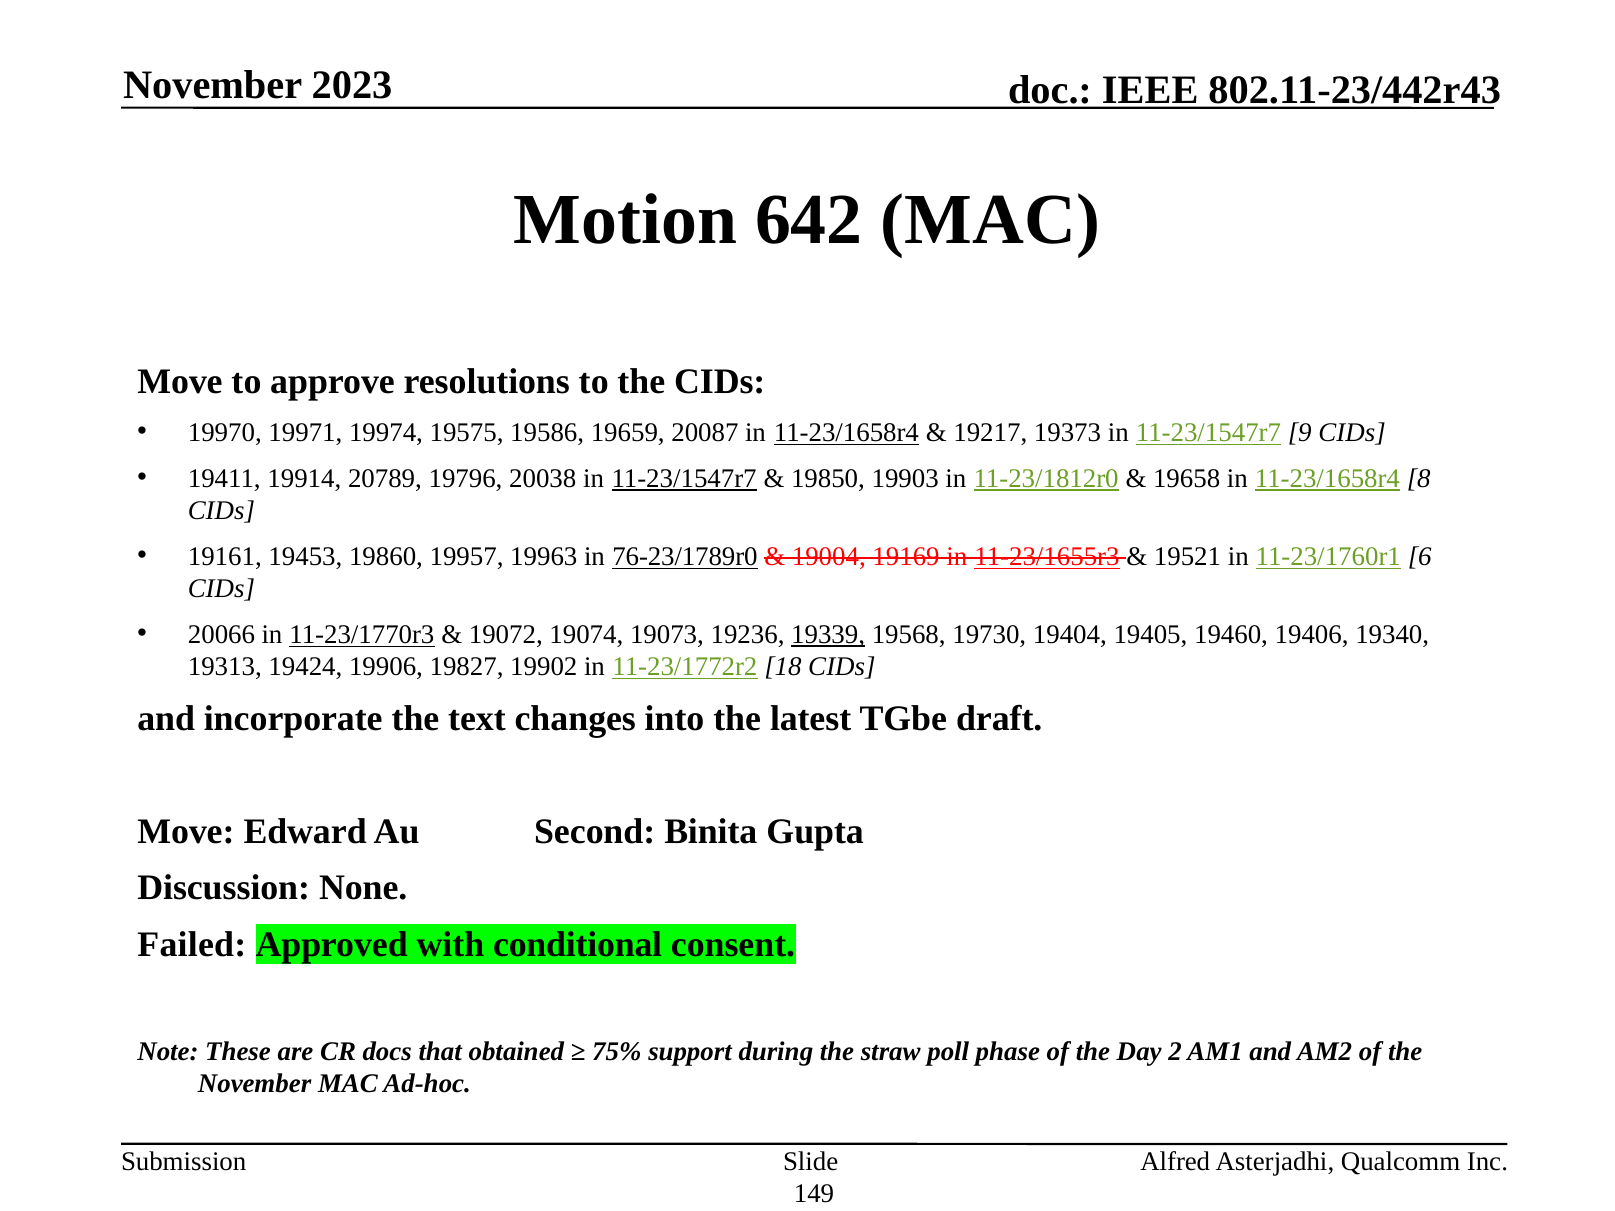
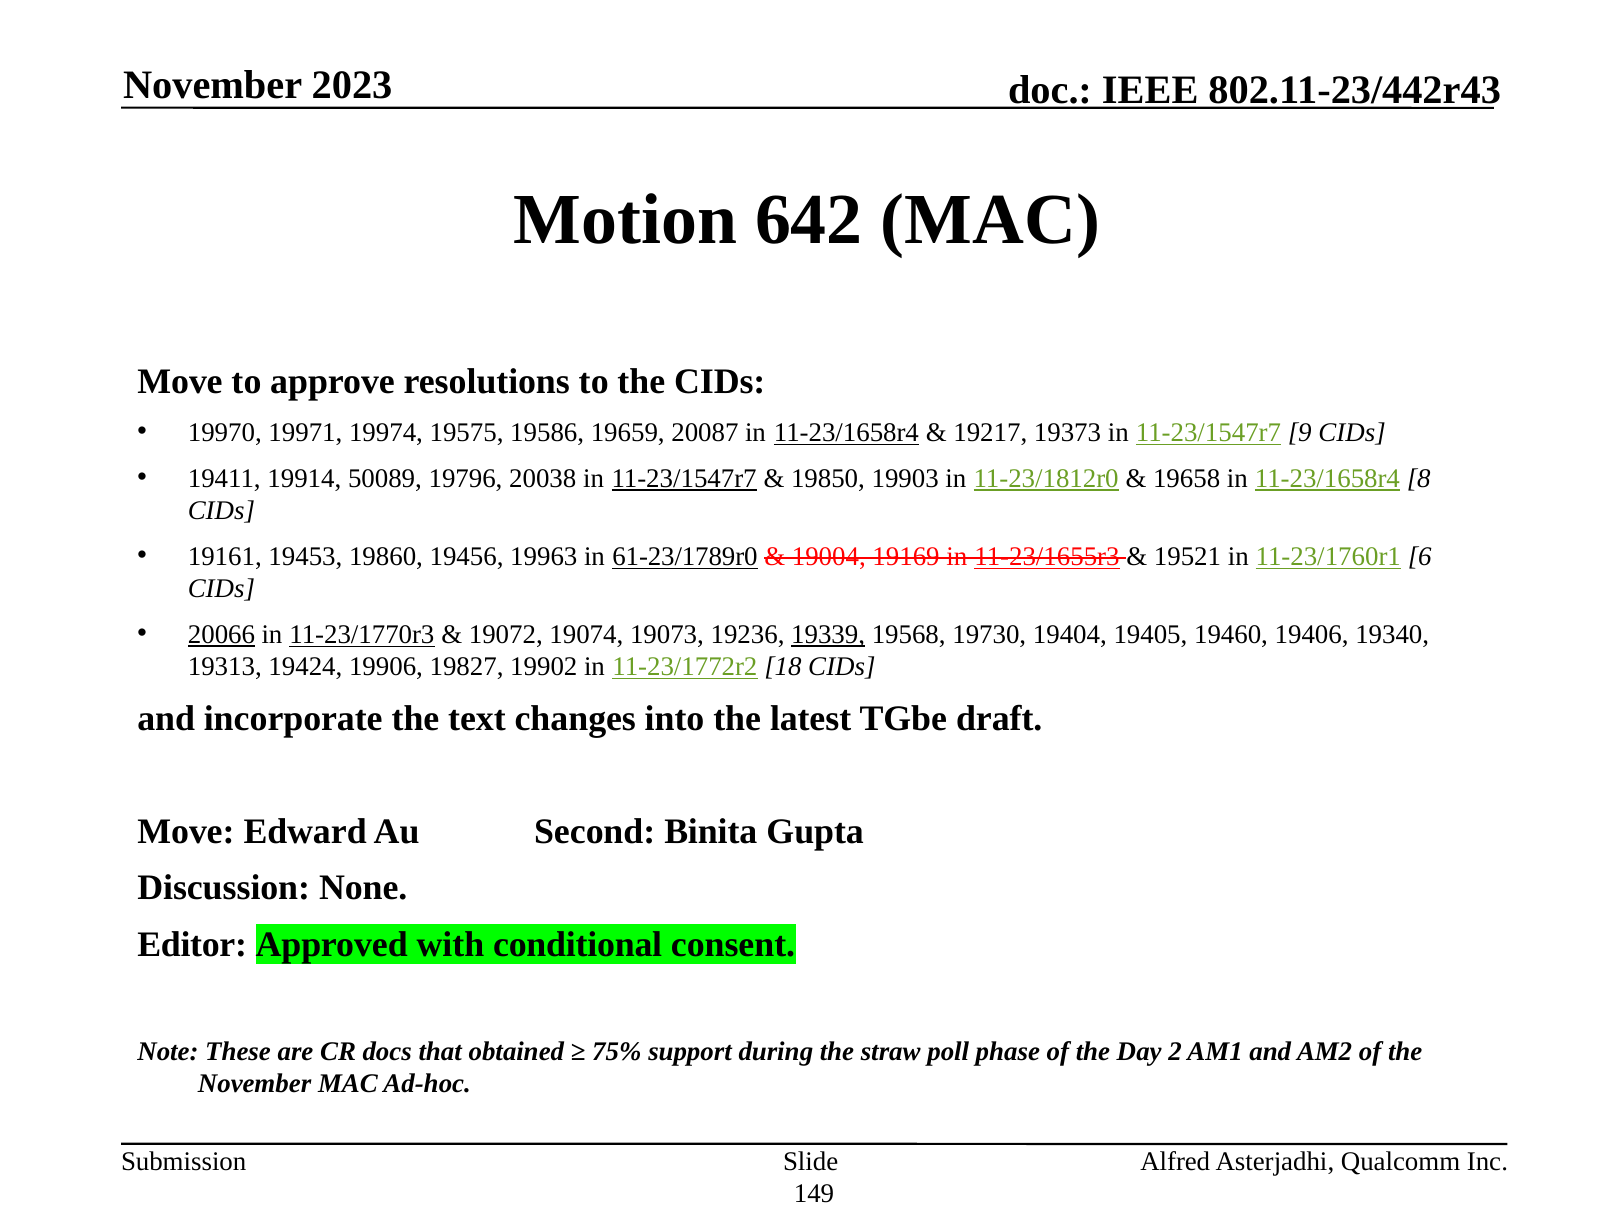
20789: 20789 -> 50089 (385, 478)
19957: 19957 -> 19456 (467, 556)
76-23/1789r0: 76-23/1789r0 -> 61-23/1789r0 (685, 556)
20066 underline: none -> present (221, 635)
Failed: Failed -> Editor (192, 945)
